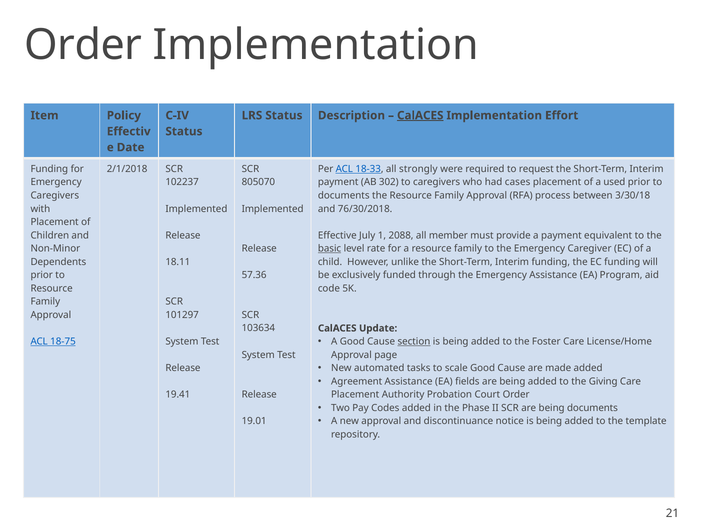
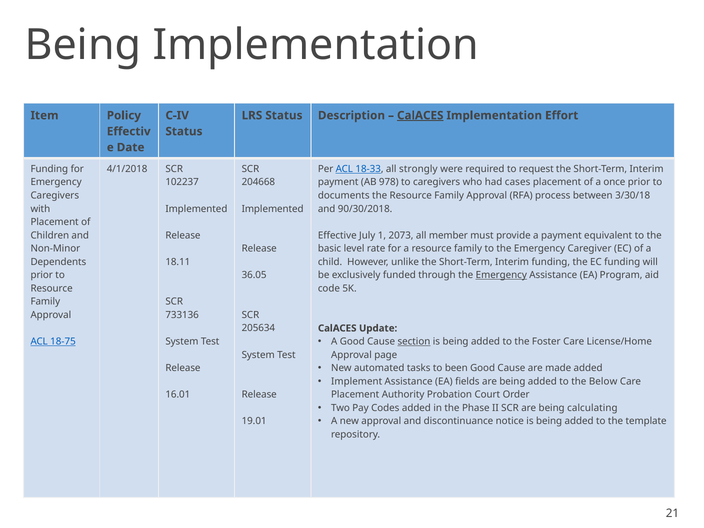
Order: Order -> Being (83, 45)
2/1/2018: 2/1/2018 -> 4/1/2018 (127, 169)
805070: 805070 -> 204668 (258, 182)
302: 302 -> 978 (389, 182)
used: used -> once (614, 182)
76/30/2018: 76/30/2018 -> 90/30/2018 (365, 209)
2088: 2088 -> 2073 (401, 235)
basic underline: present -> none (330, 249)
57.36: 57.36 -> 36.05 (254, 275)
Emergency underline: none -> present (501, 275)
101297: 101297 -> 733136 (182, 315)
103634: 103634 -> 205634 (258, 328)
scale: scale -> been (456, 368)
Agreement: Agreement -> Implement (357, 381)
Giving: Giving -> Below (603, 381)
19.41: 19.41 -> 16.01 (178, 395)
being documents: documents -> calculating (592, 408)
